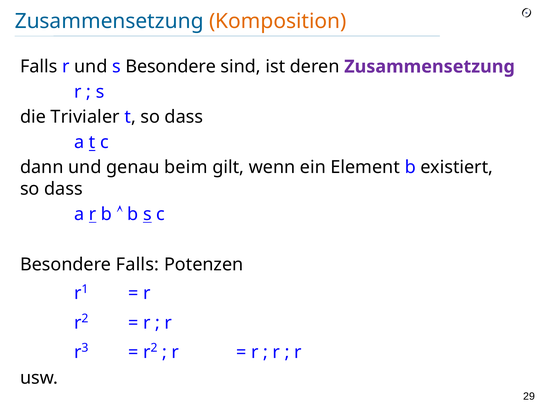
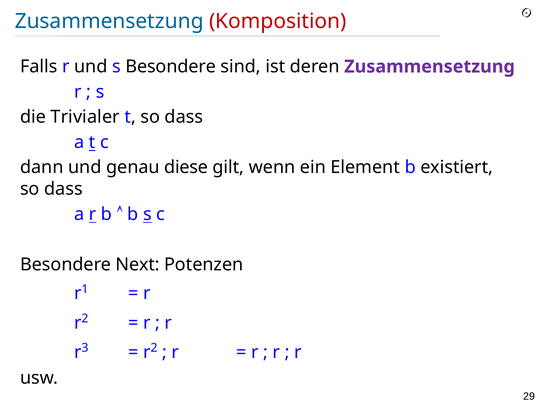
Komposition colour: orange -> red (278, 21)
beim: beim -> diese (186, 167)
Besondere Falls: Falls -> Next (138, 265)
